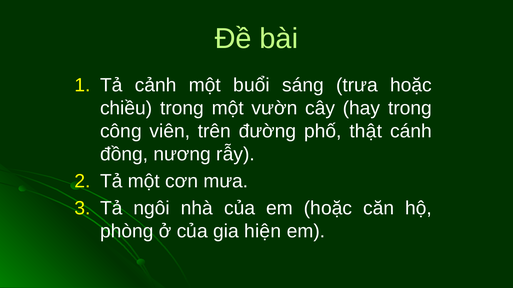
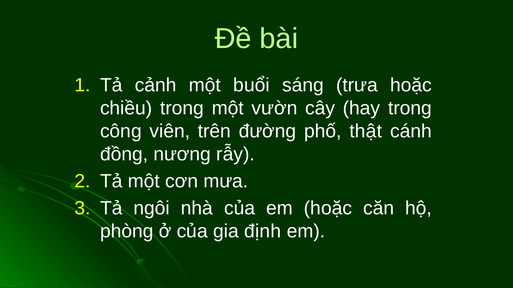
hiện: hiện -> định (263, 232)
